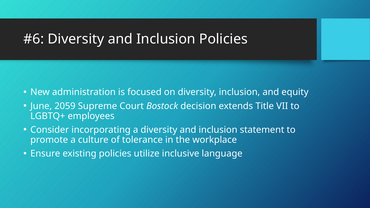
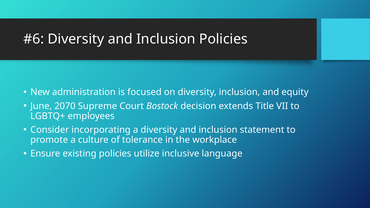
2059: 2059 -> 2070 (65, 106)
